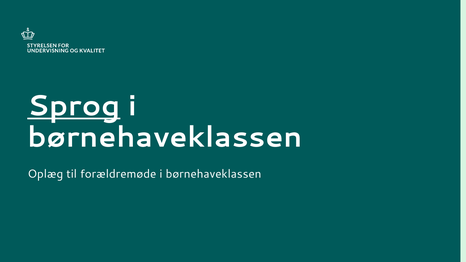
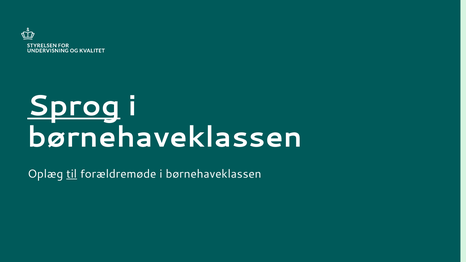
til underline: none -> present (72, 174)
